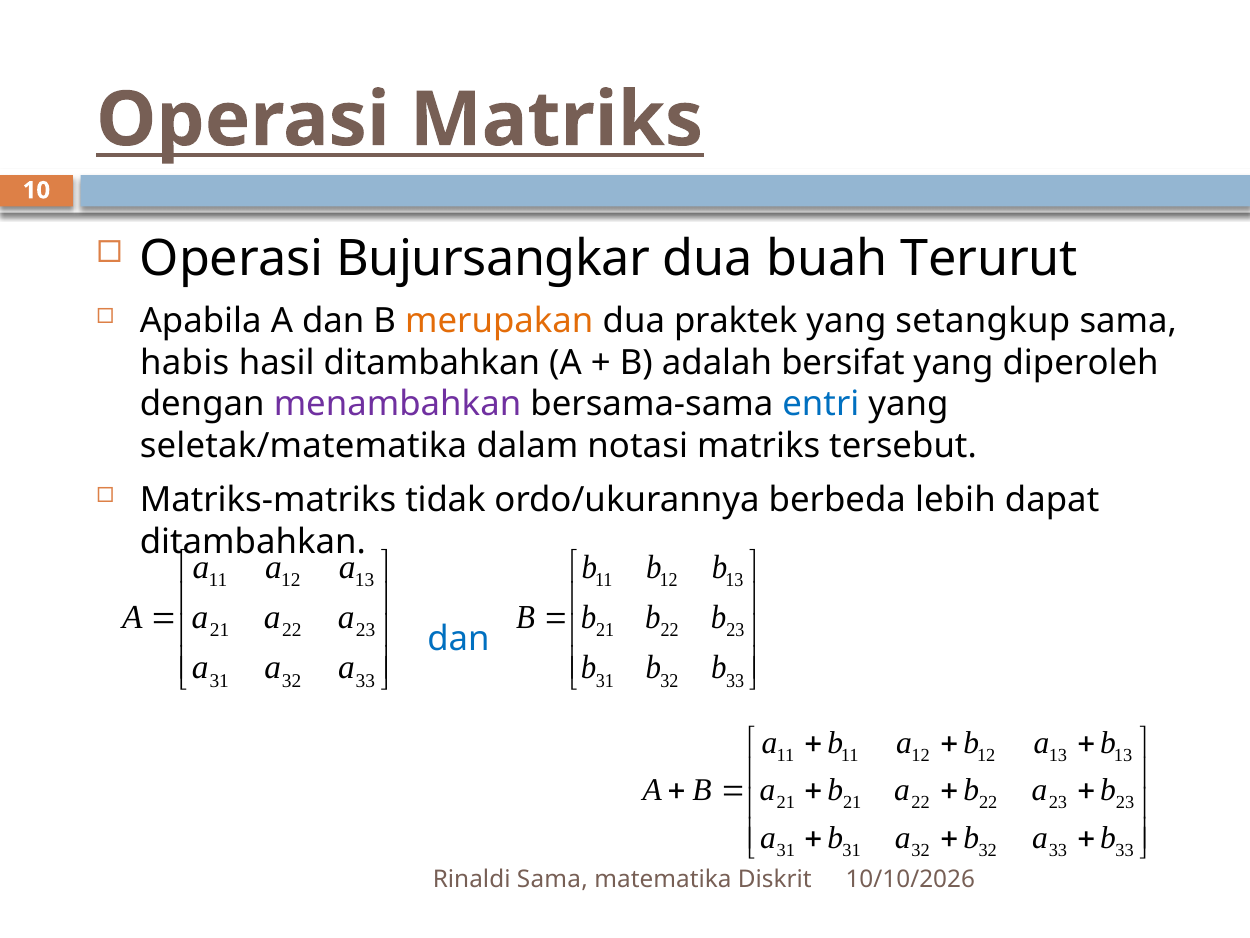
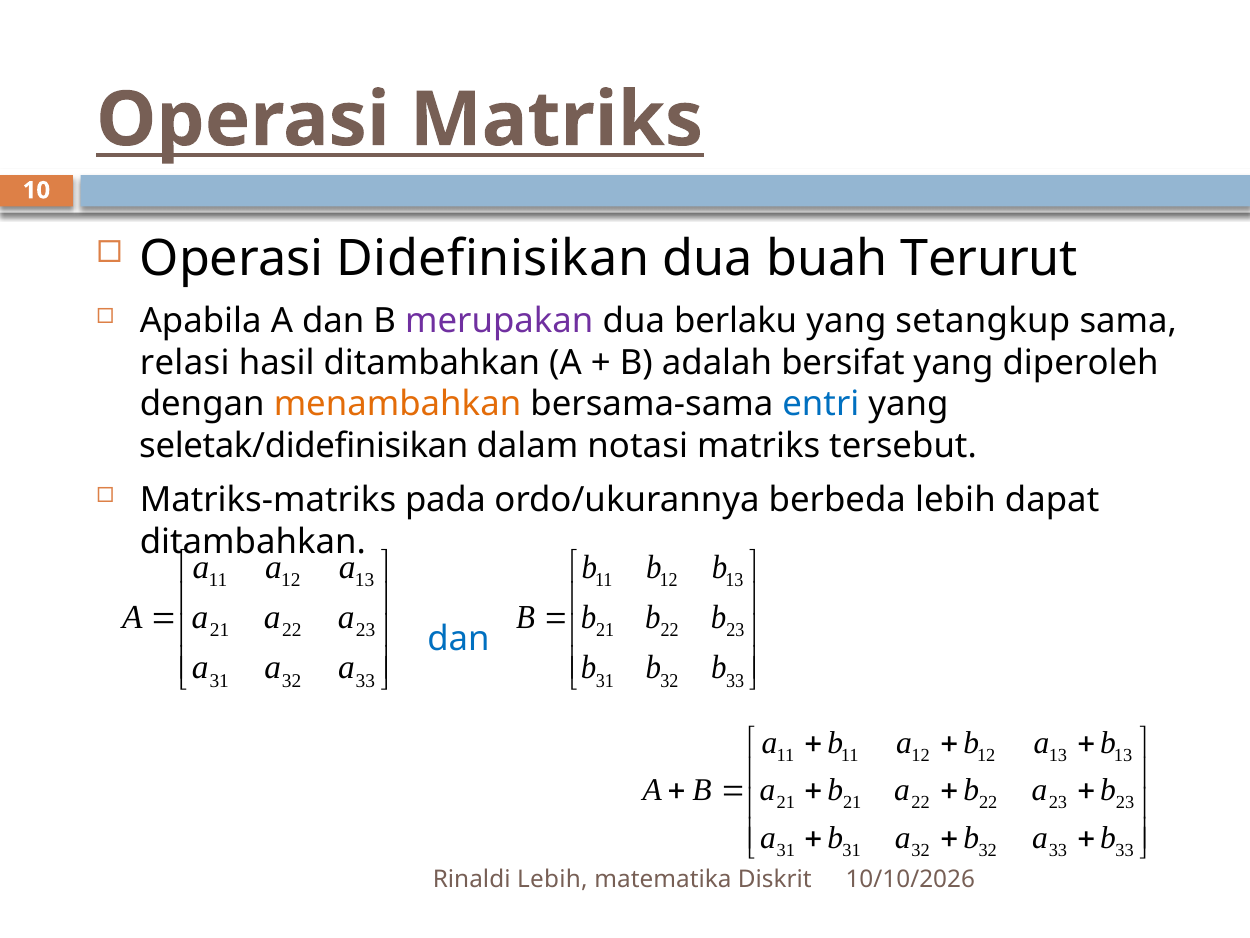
Bujursangkar: Bujursangkar -> Didefinisikan (493, 259)
merupakan colour: orange -> purple (499, 321)
praktek: praktek -> berlaku (736, 321)
habis: habis -> relasi (185, 362)
menambahkan colour: purple -> orange (397, 404)
seletak/matematika: seletak/matematika -> seletak/didefinisikan (304, 446)
tidak: tidak -> pada (446, 500)
Rinaldi Sama: Sama -> Lebih (552, 879)
